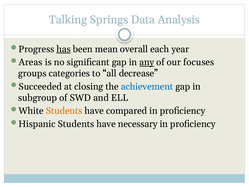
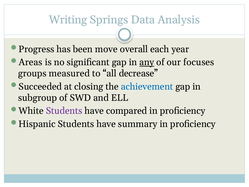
Talking: Talking -> Writing (68, 20)
has underline: present -> none (64, 49)
mean: mean -> move (106, 49)
categories: categories -> measured (69, 73)
Students colour: orange -> purple (64, 111)
necessary: necessary -> summary (138, 124)
